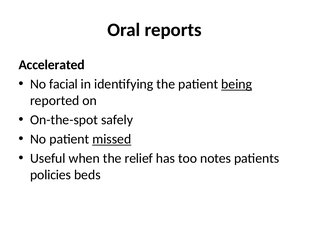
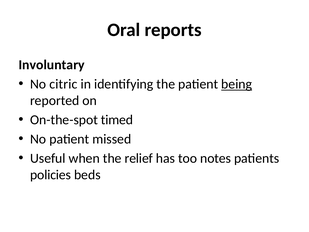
Accelerated: Accelerated -> Involuntary (52, 65)
facial: facial -> citric (63, 84)
safely: safely -> timed (117, 120)
missed underline: present -> none (112, 139)
